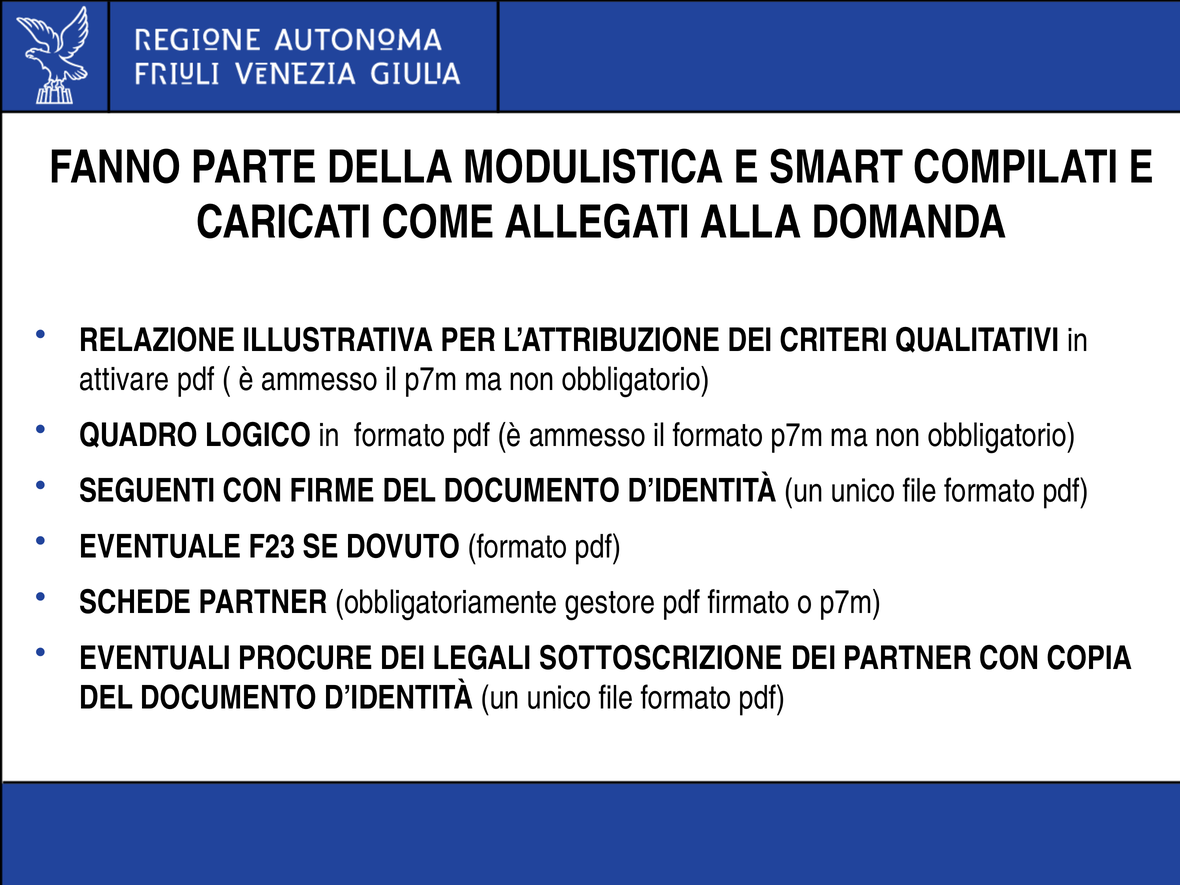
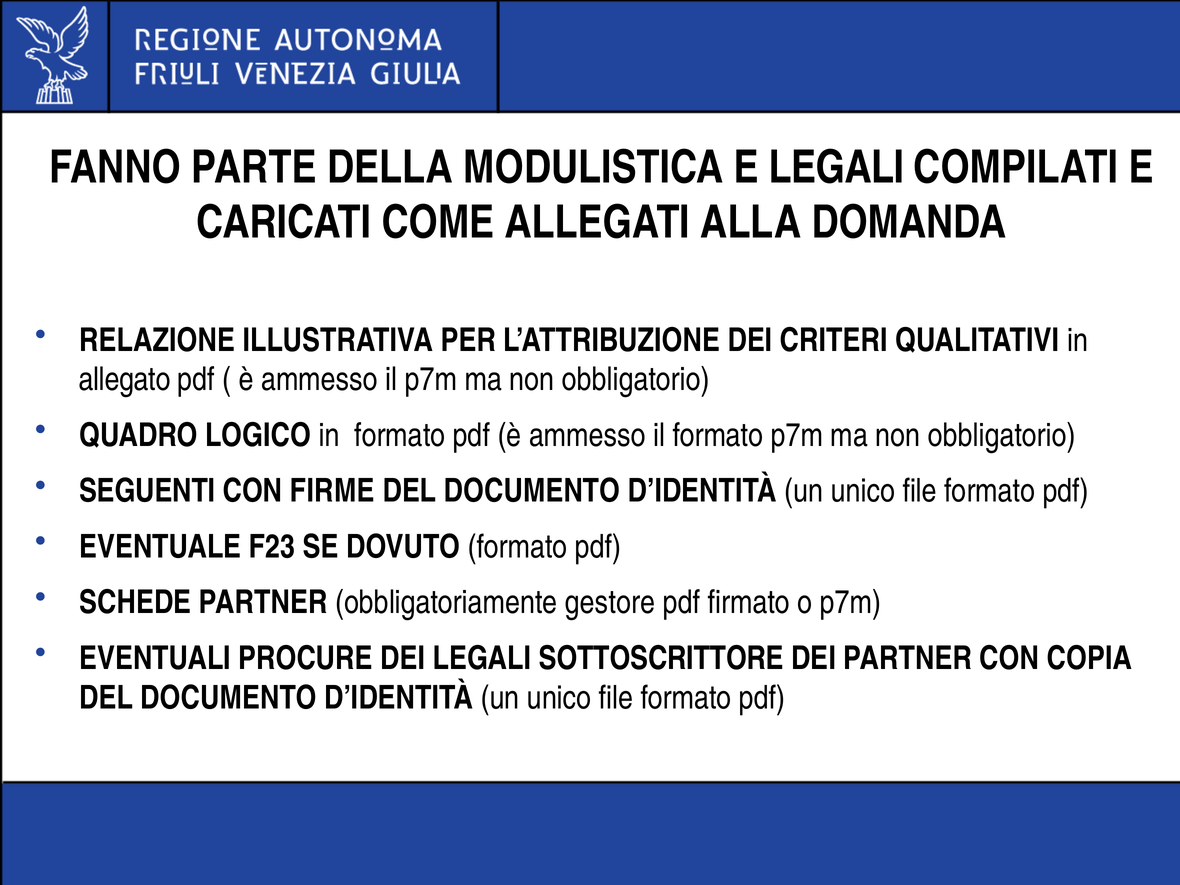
E SMART: SMART -> LEGALI (837, 167)
attivare: attivare -> allegato (125, 380)
SOTTOSCRIZIONE: SOTTOSCRIZIONE -> SOTTOSCRITTORE (661, 658)
